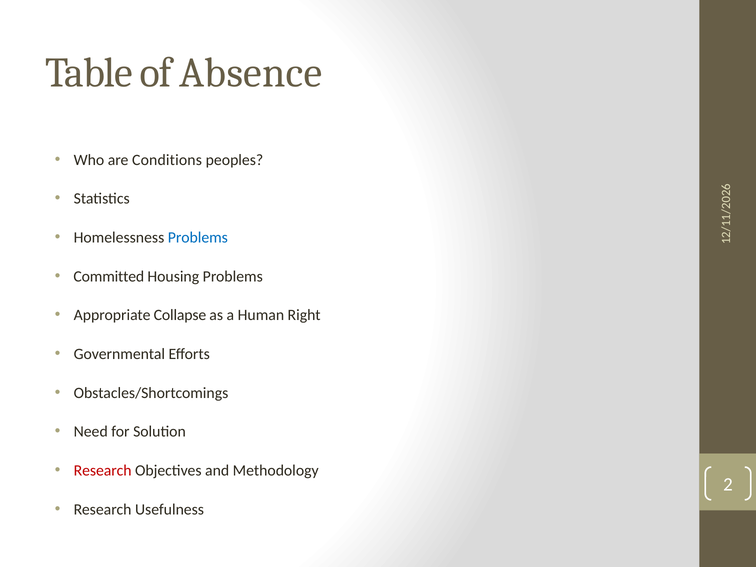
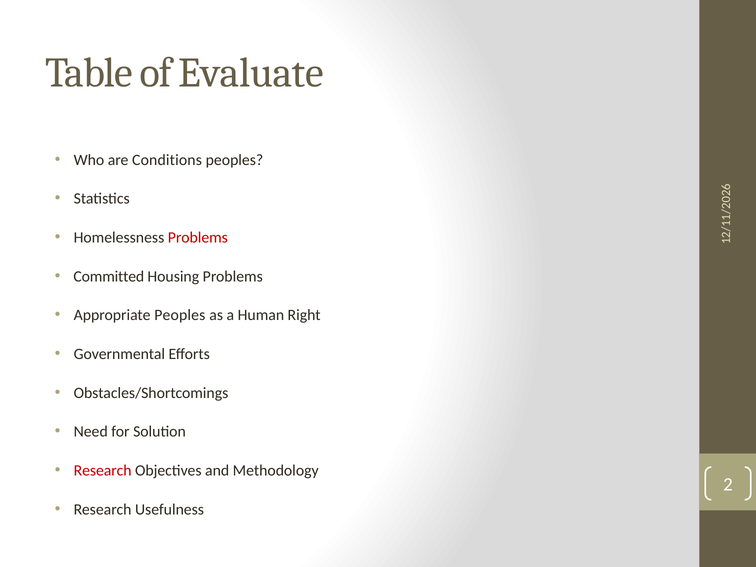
Absence: Absence -> Evaluate (251, 73)
Problems colour: blue -> red (198, 238)
Appropriate Collapse: Collapse -> Peoples (180, 315)
